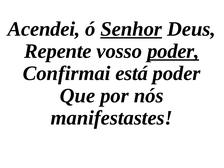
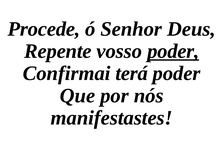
Acendei: Acendei -> Procede (44, 29)
Senhor underline: present -> none (131, 29)
está: está -> terá (132, 73)
